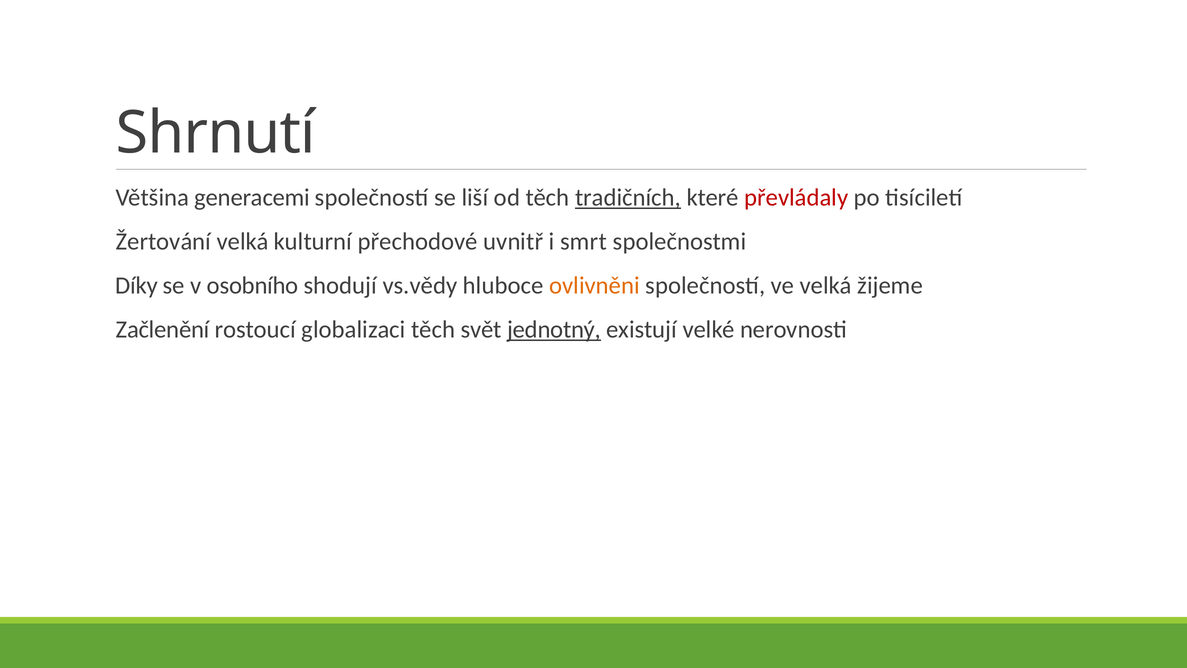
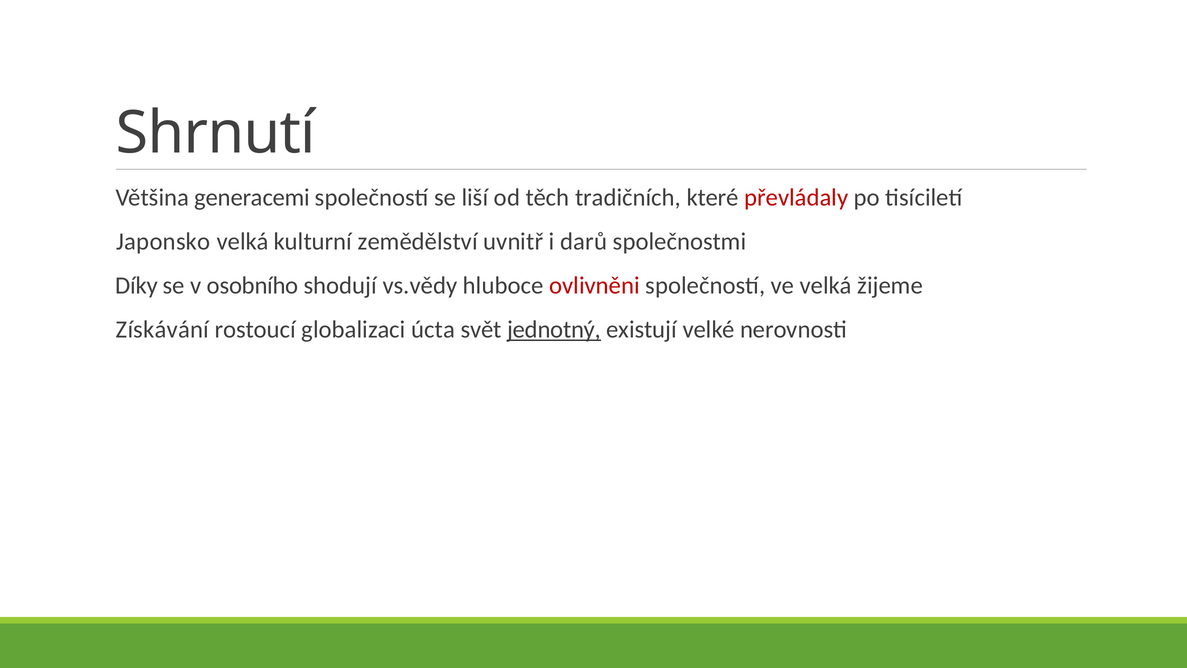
tradičních underline: present -> none (628, 197)
Žertování: Žertování -> Japonsko (163, 241)
přechodové: přechodové -> zemědělství (418, 241)
smrt: smrt -> darů (584, 241)
ovlivněni colour: orange -> red (595, 285)
Začlenění: Začlenění -> Získávání (162, 329)
globalizaci těch: těch -> úcta (433, 329)
